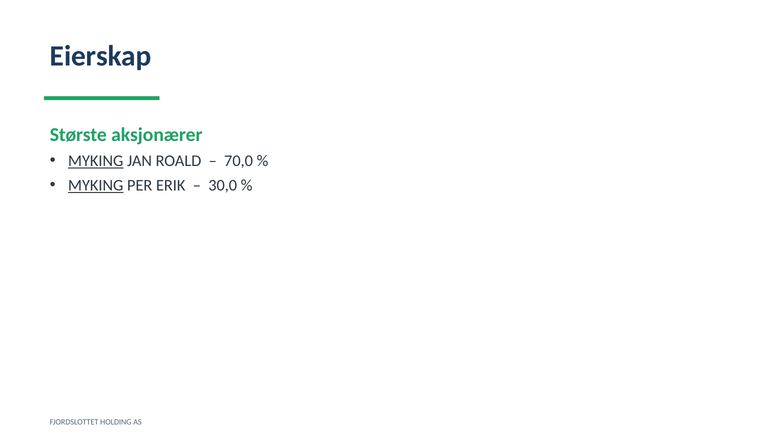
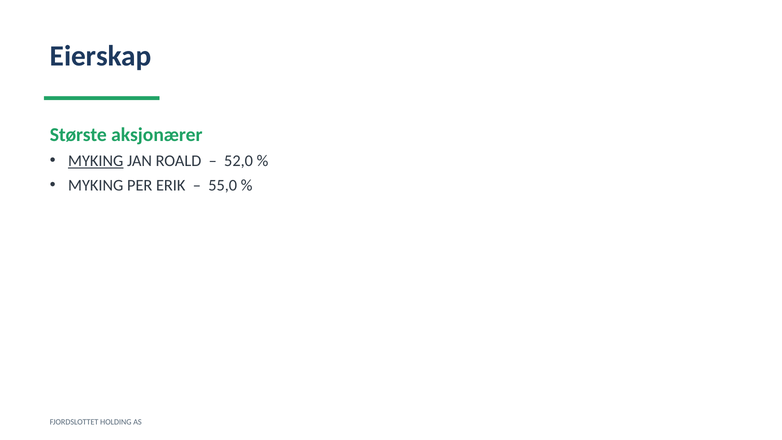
70,0: 70,0 -> 52,0 (239, 161)
MYKING underline: present -> none (96, 185)
30,0: 30,0 -> 55,0 (223, 185)
